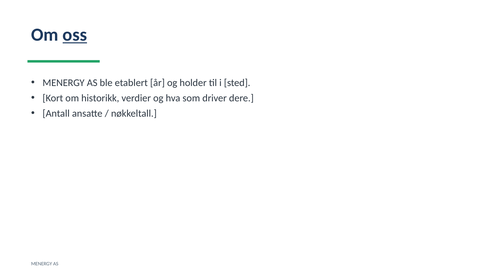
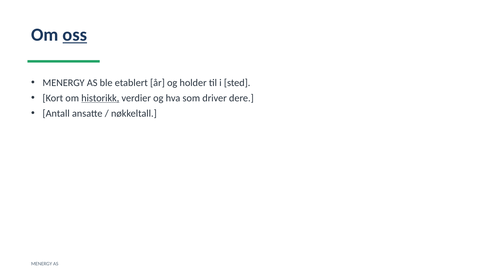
historikk underline: none -> present (100, 98)
